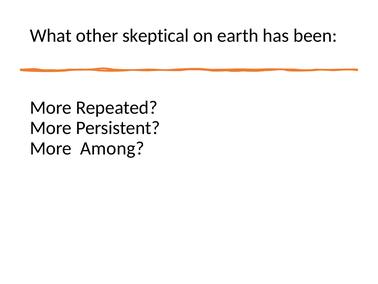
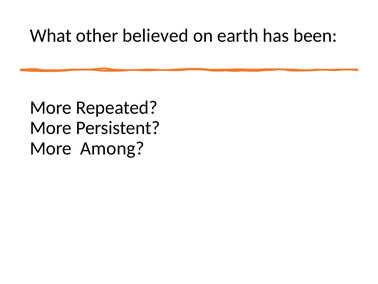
skeptical: skeptical -> believed (156, 36)
